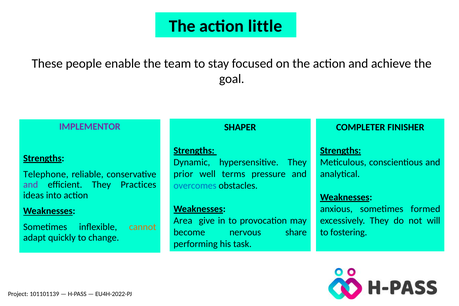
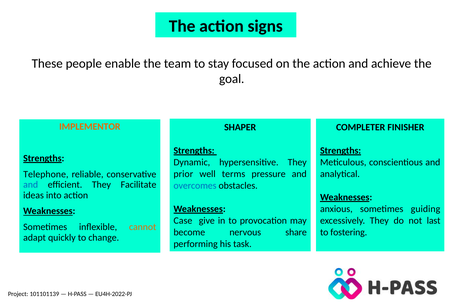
little: little -> signs (265, 26)
IMPLEMENTOR colour: purple -> orange (90, 127)
and colour: purple -> blue (31, 185)
Practices: Practices -> Facilitate (139, 185)
formed: formed -> guiding (426, 209)
Area: Area -> Case (183, 221)
will: will -> last (434, 221)
